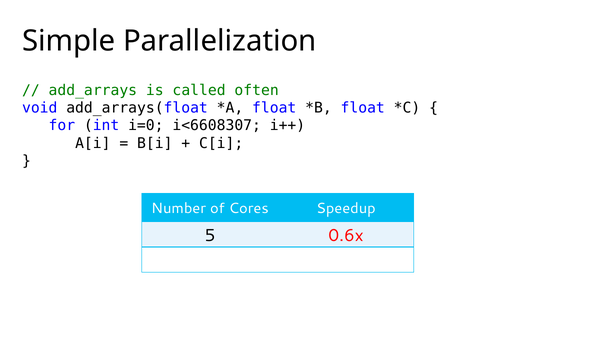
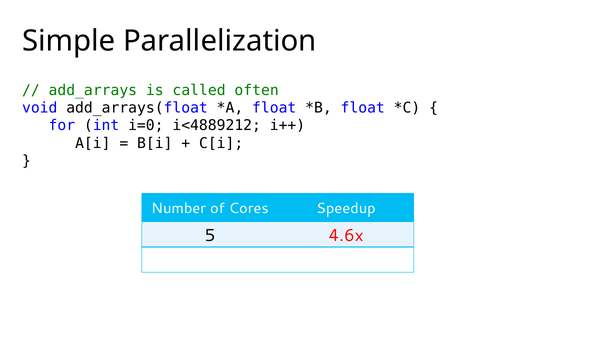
i<6608307: i<6608307 -> i<4889212 (217, 125)
0.6x: 0.6x -> 4.6x (346, 235)
